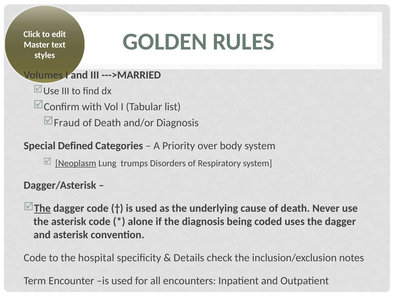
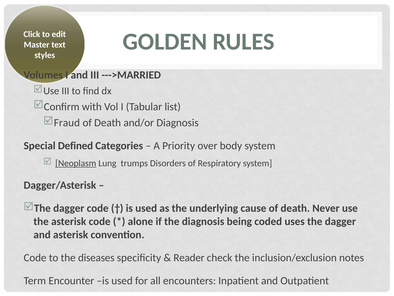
The underline: present -> none (42, 208)
hospital: hospital -> diseases (96, 257)
Details: Details -> Reader (189, 257)
